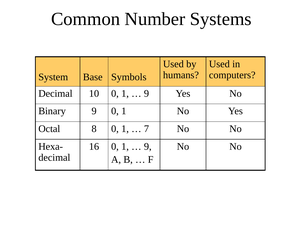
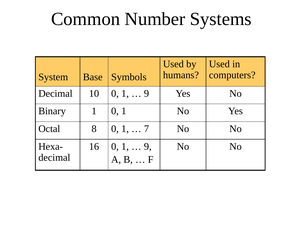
Binary 9: 9 -> 1 (94, 111)
